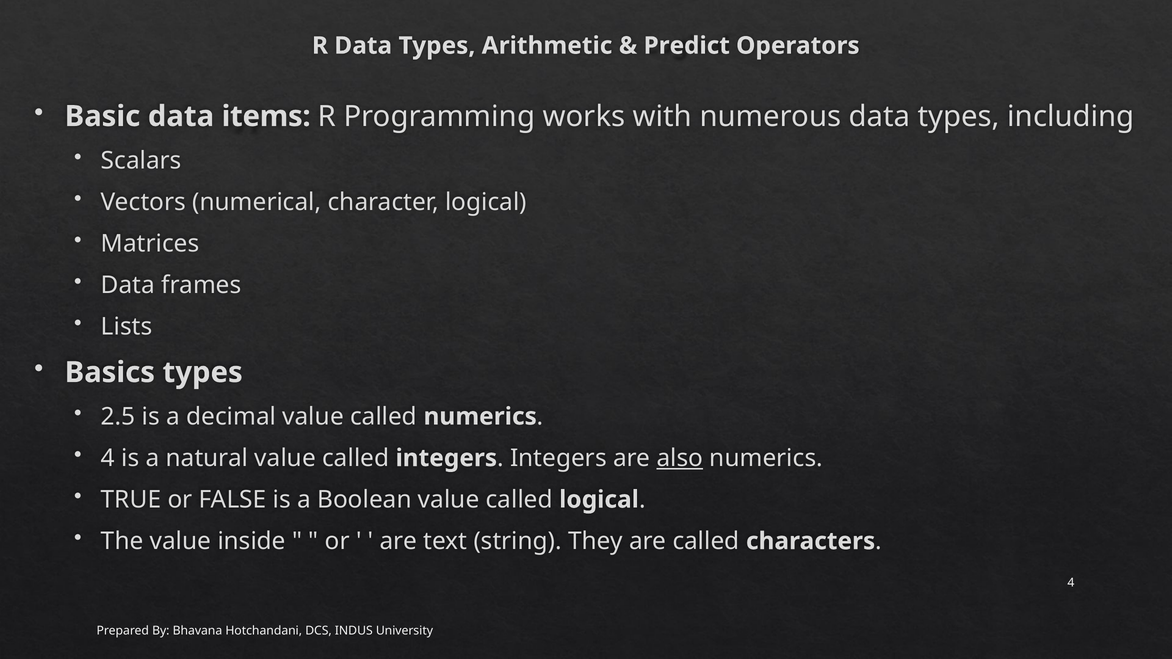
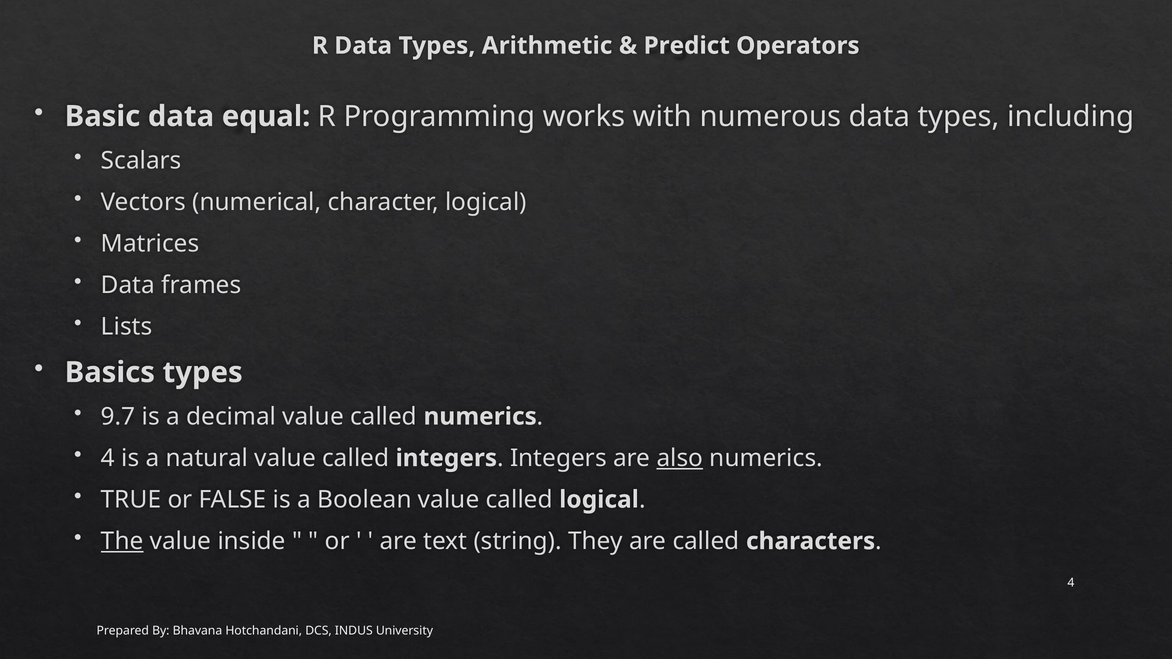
items: items -> equal (266, 116)
2.5: 2.5 -> 9.7 (118, 417)
The underline: none -> present (122, 541)
